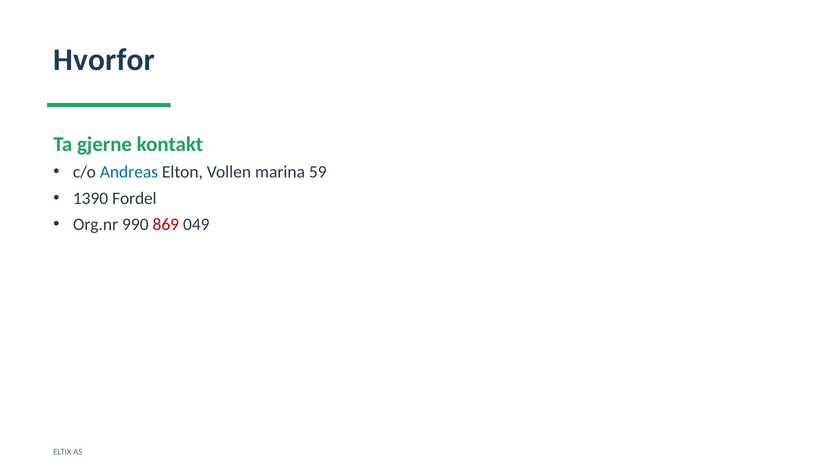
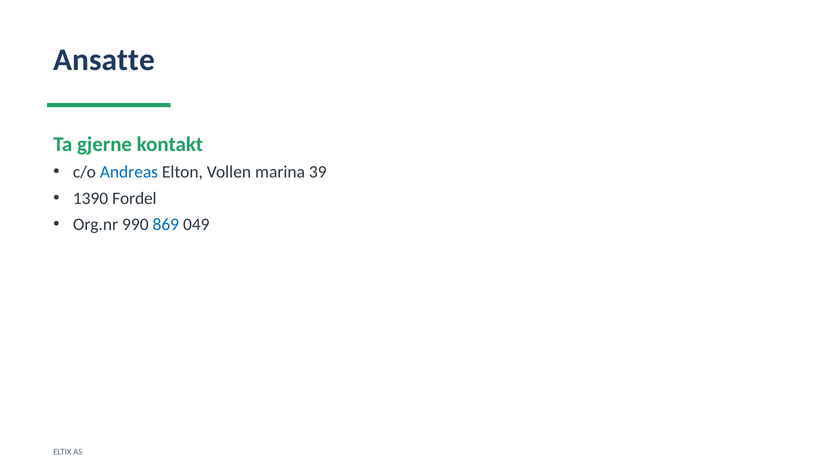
Hvorfor: Hvorfor -> Ansatte (104, 60)
59: 59 -> 39 (318, 172)
869 colour: red -> blue (166, 224)
